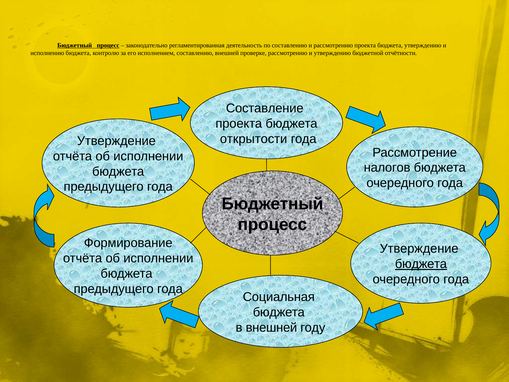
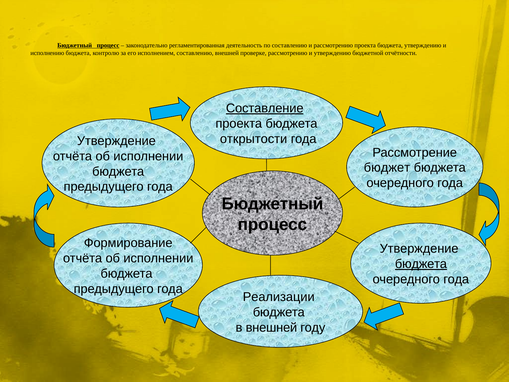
Составление underline: none -> present (265, 108)
налогов: налогов -> бюджет (387, 168)
Социальная: Социальная -> Реализации (279, 297)
